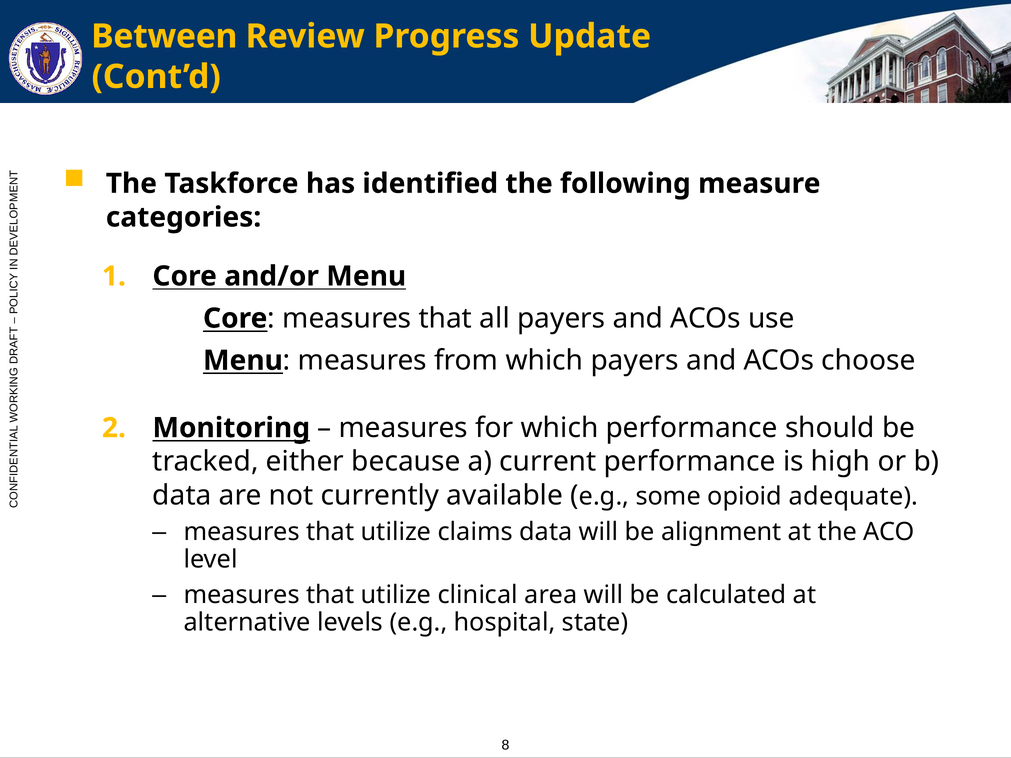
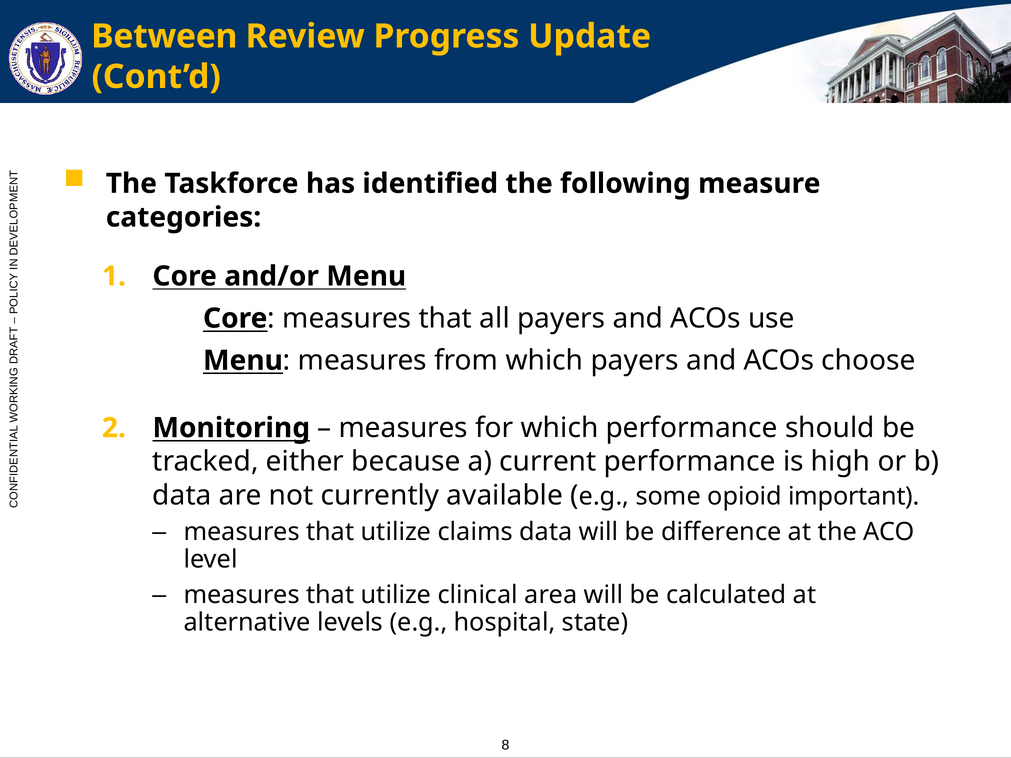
adequate: adequate -> important (854, 496)
alignment: alignment -> difference (721, 532)
